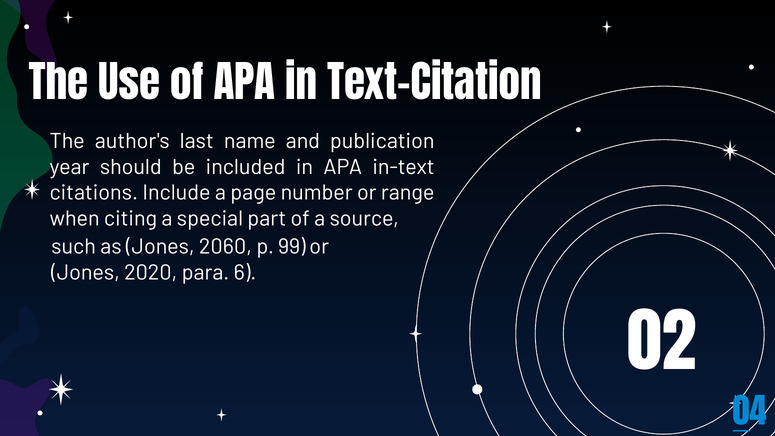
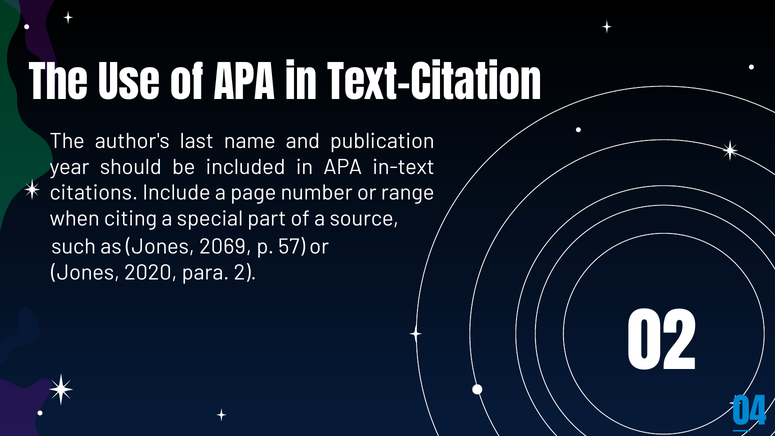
2060: 2060 -> 2069 (225, 247)
99: 99 -> 57 (292, 247)
6: 6 -> 2 (245, 272)
